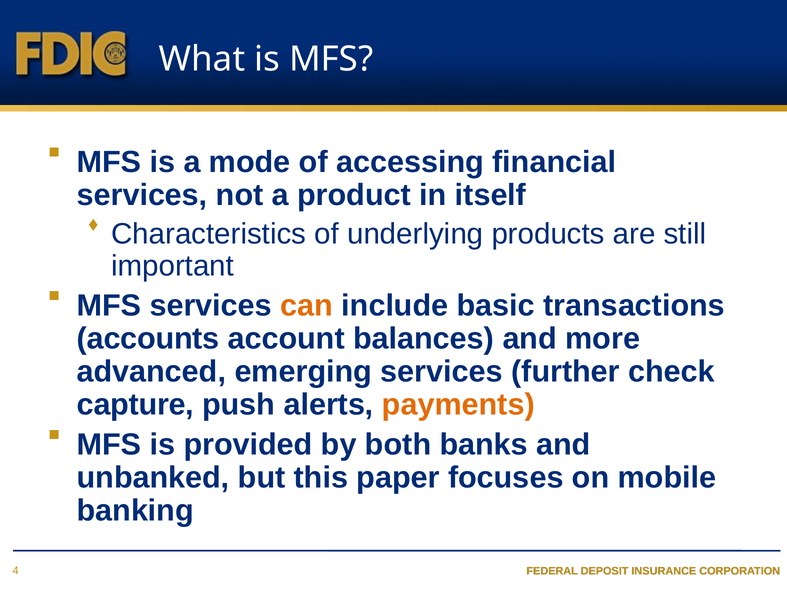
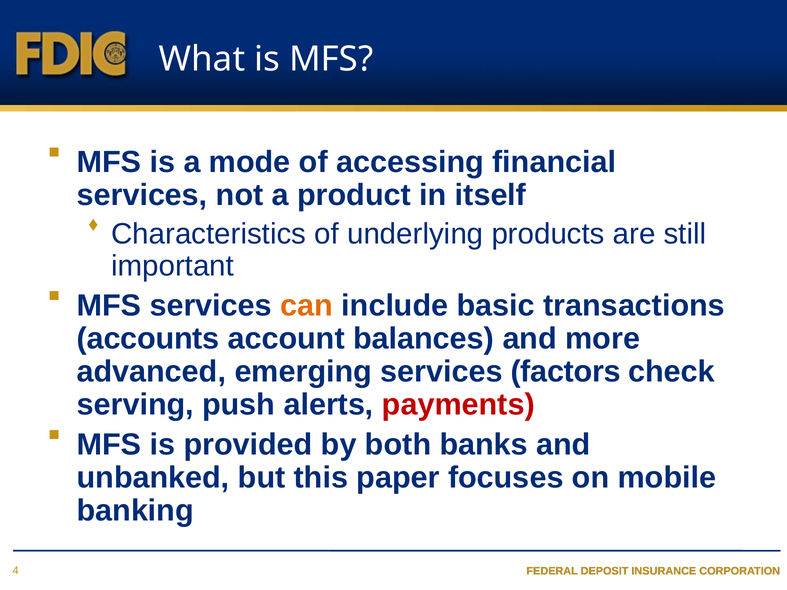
further: further -> factors (566, 372)
capture: capture -> serving (135, 405)
payments colour: orange -> red (458, 405)
